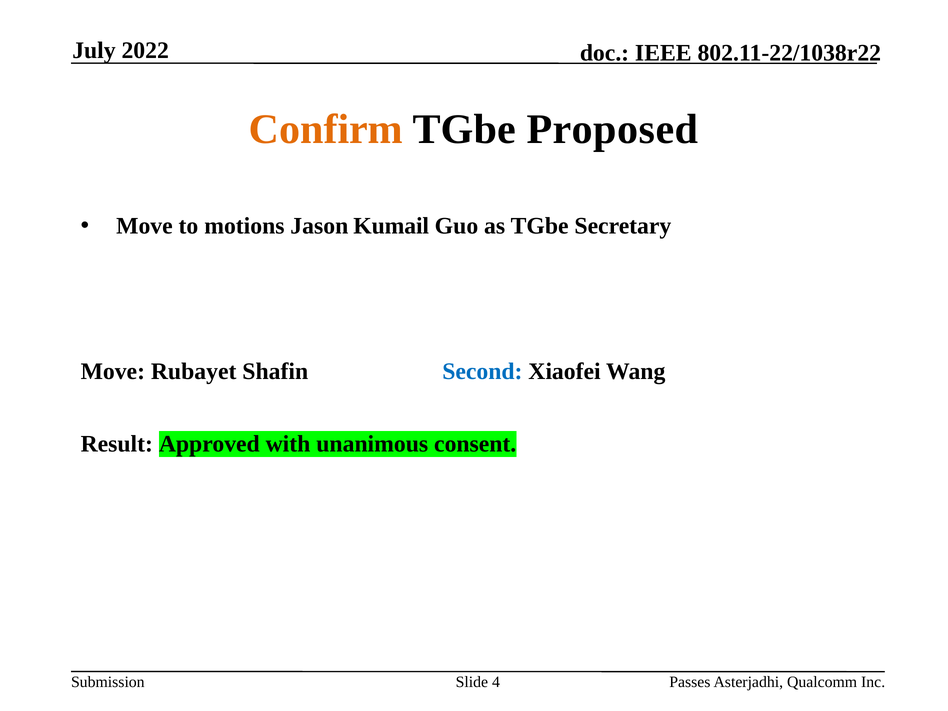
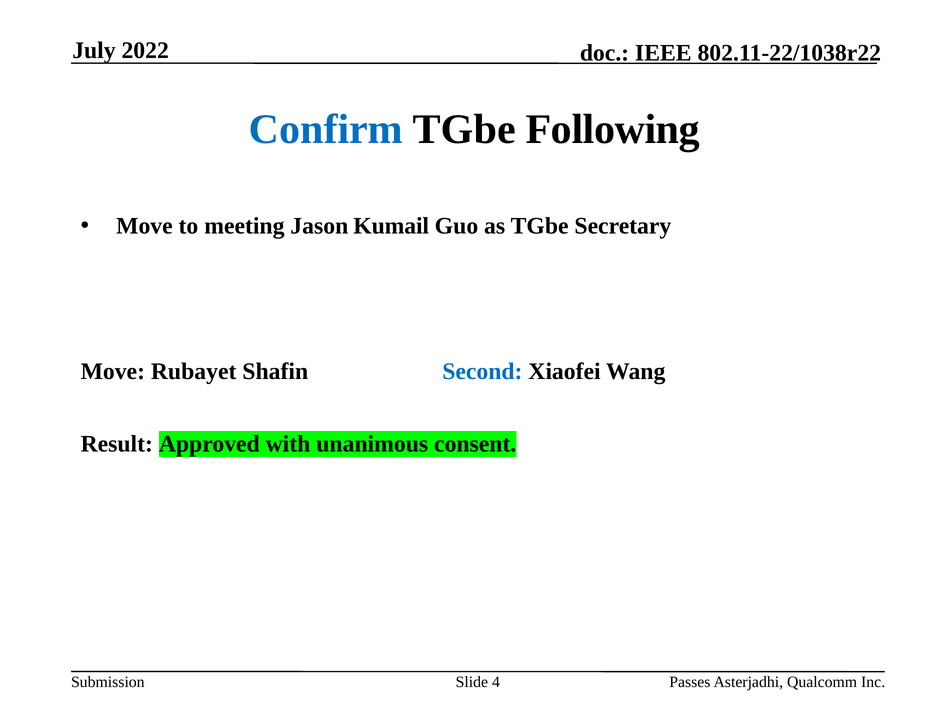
Confirm colour: orange -> blue (326, 129)
Proposed: Proposed -> Following (613, 129)
motions: motions -> meeting (244, 226)
